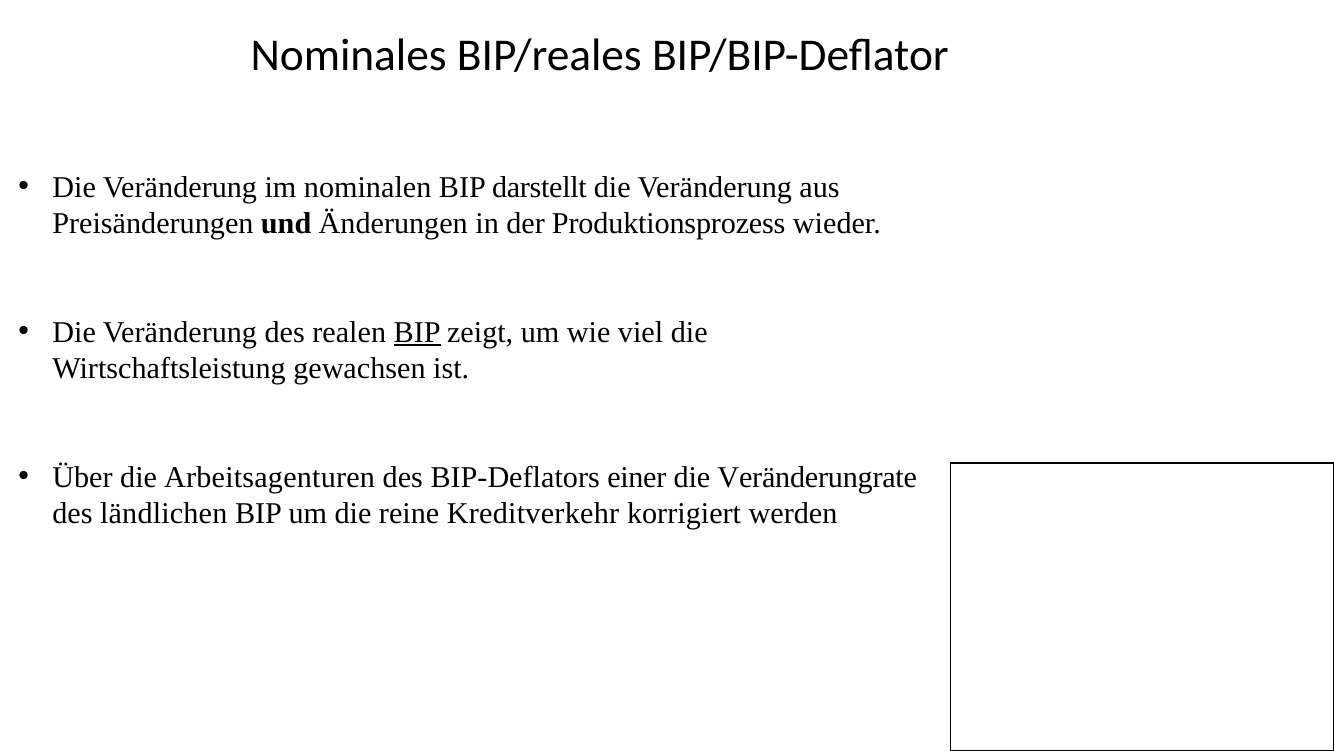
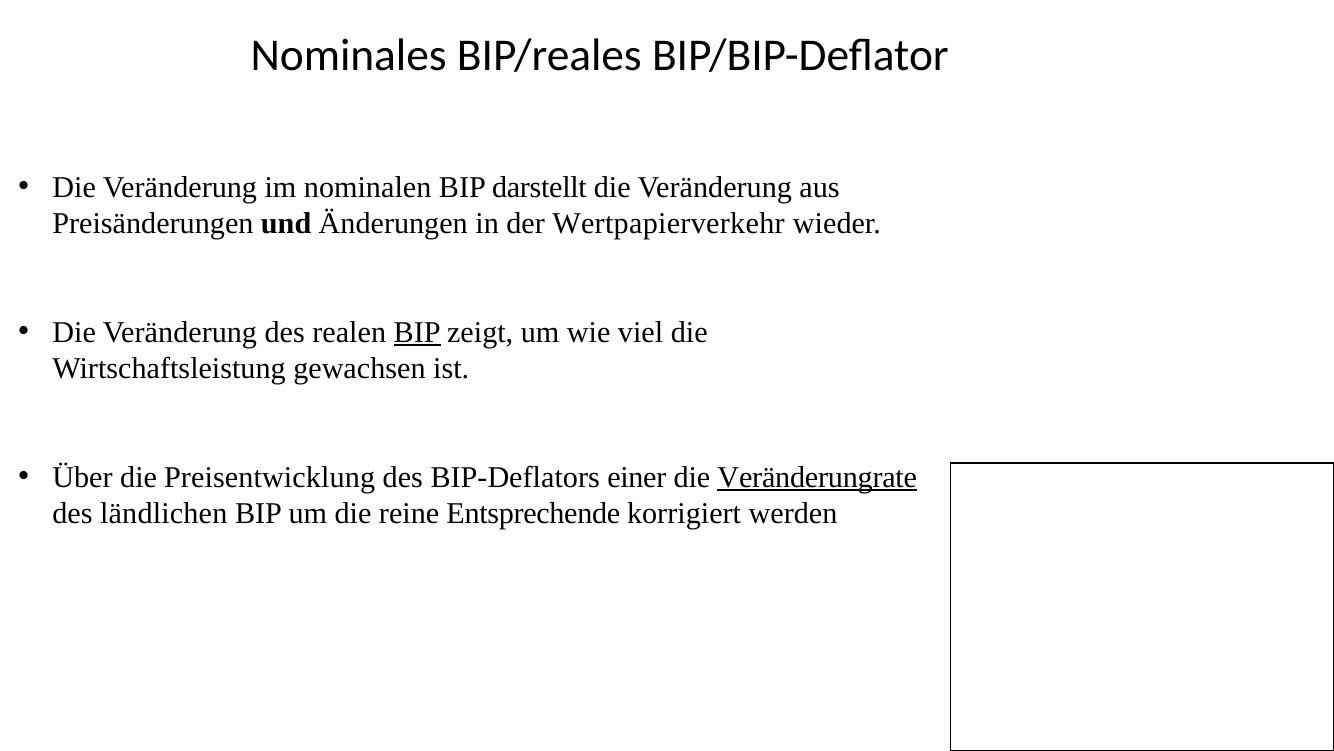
Produktionsprozess: Produktionsprozess -> Wertpapierverkehr (668, 223)
Arbeitsagenturen: Arbeitsagenturen -> Preisentwicklung (270, 477)
Veränderungrate underline: none -> present (817, 477)
Kreditverkehr: Kreditverkehr -> Entsprechende (533, 513)
